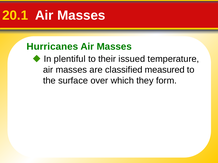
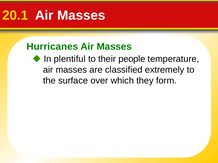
issued: issued -> people (132, 59)
measured: measured -> extremely (165, 70)
